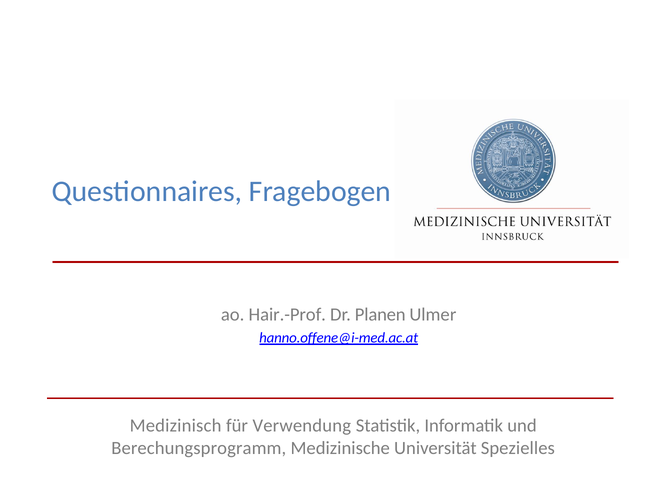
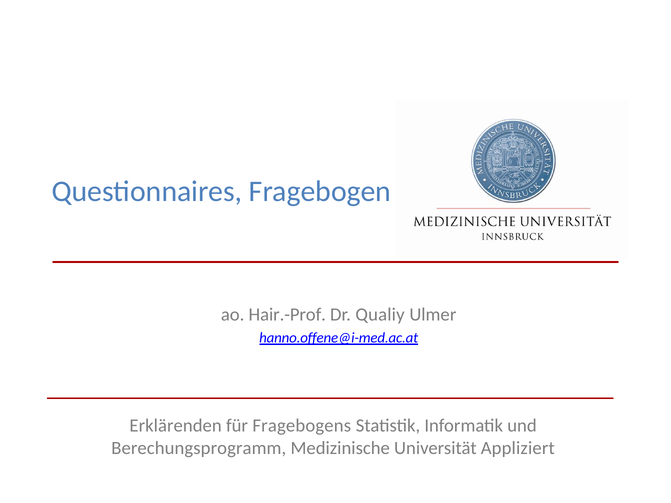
Planen: Planen -> Qualiy (380, 315)
Medizinisch: Medizinisch -> Erklärenden (176, 426)
Verwendung: Verwendung -> Fragebogens (302, 426)
Spezielles: Spezielles -> Appliziert (518, 448)
